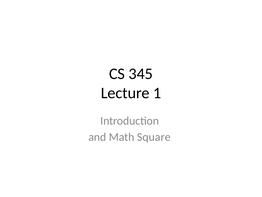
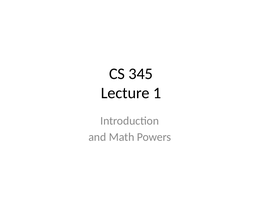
Square: Square -> Powers (154, 137)
